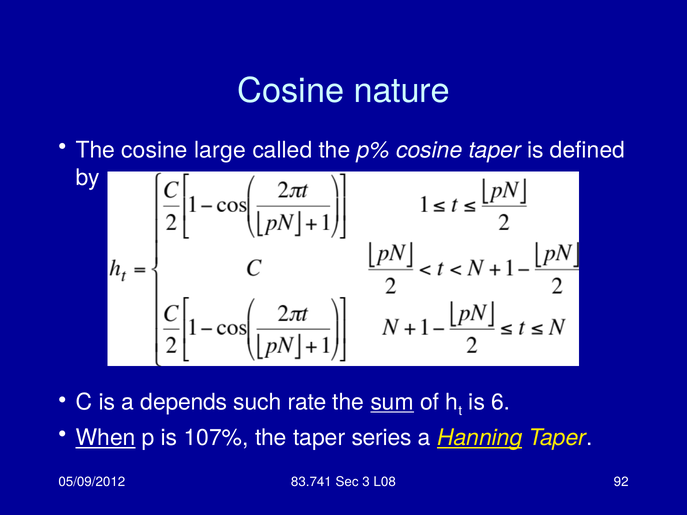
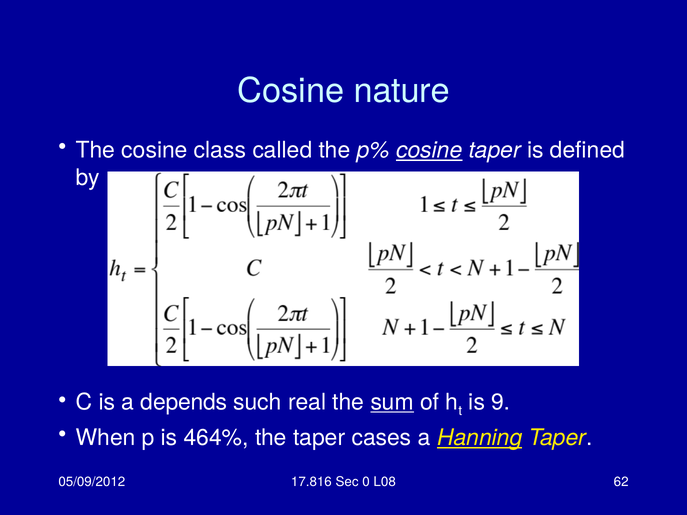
large: large -> class (220, 150)
cosine underline: none -> present (429, 150)
rate: rate -> real (307, 402)
6: 6 -> 9 (501, 402)
When underline: present -> none (106, 438)
107%: 107% -> 464% (216, 438)
series: series -> cases (382, 438)
83.741: 83.741 -> 17.816 (311, 482)
3: 3 -> 0 (366, 482)
92: 92 -> 62 (621, 482)
